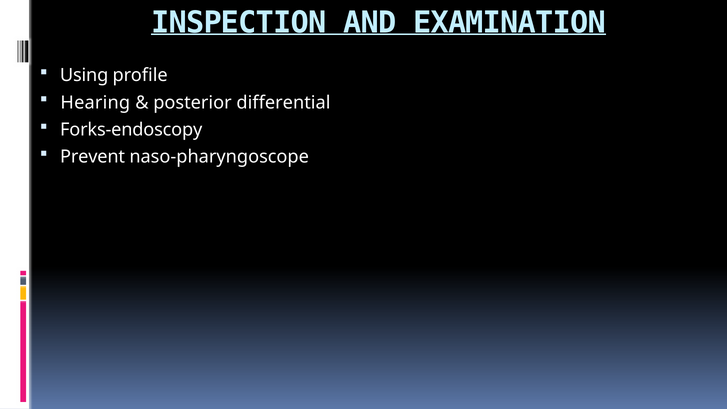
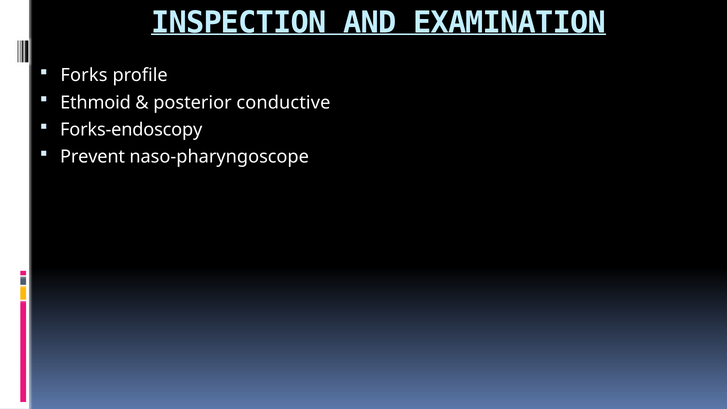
Using: Using -> Forks (84, 75)
Hearing: Hearing -> Ethmoid (95, 103)
differential: differential -> conductive (283, 103)
